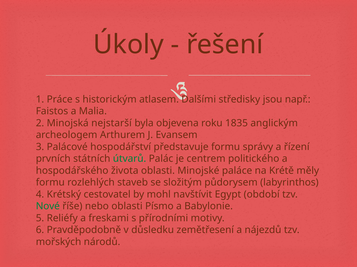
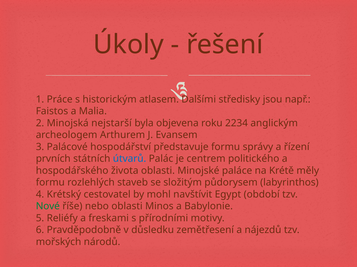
1835: 1835 -> 2234 (237, 123)
útvarů colour: green -> blue (130, 159)
Písmo: Písmo -> Minos (159, 207)
